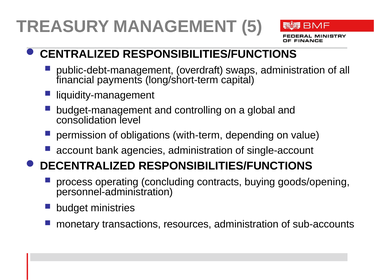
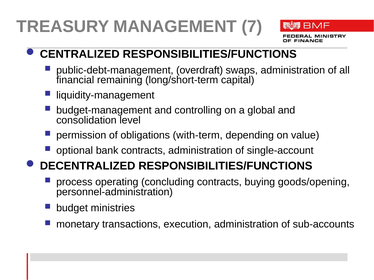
5: 5 -> 7 (252, 27)
payments: payments -> remaining (120, 80)
account: account -> optional (75, 151)
bank agencies: agencies -> contracts (143, 151)
resources: resources -> execution (187, 225)
